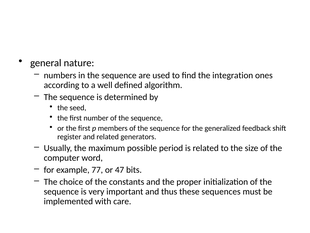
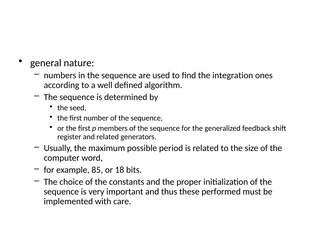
77: 77 -> 85 (97, 170)
47: 47 -> 18 (120, 170)
sequences: sequences -> performed (221, 191)
